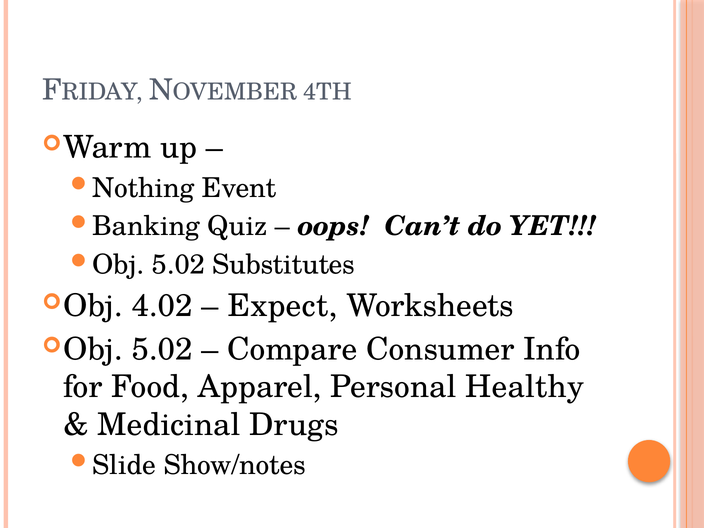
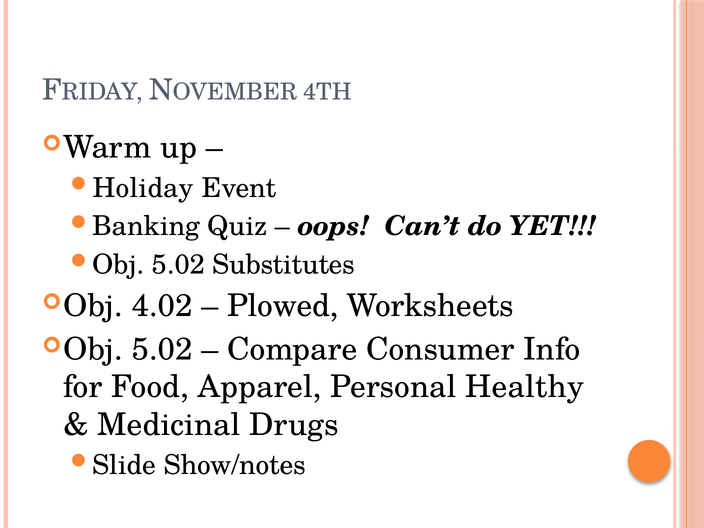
Nothing: Nothing -> Holiday (143, 188)
Expect: Expect -> Plowed (283, 306)
